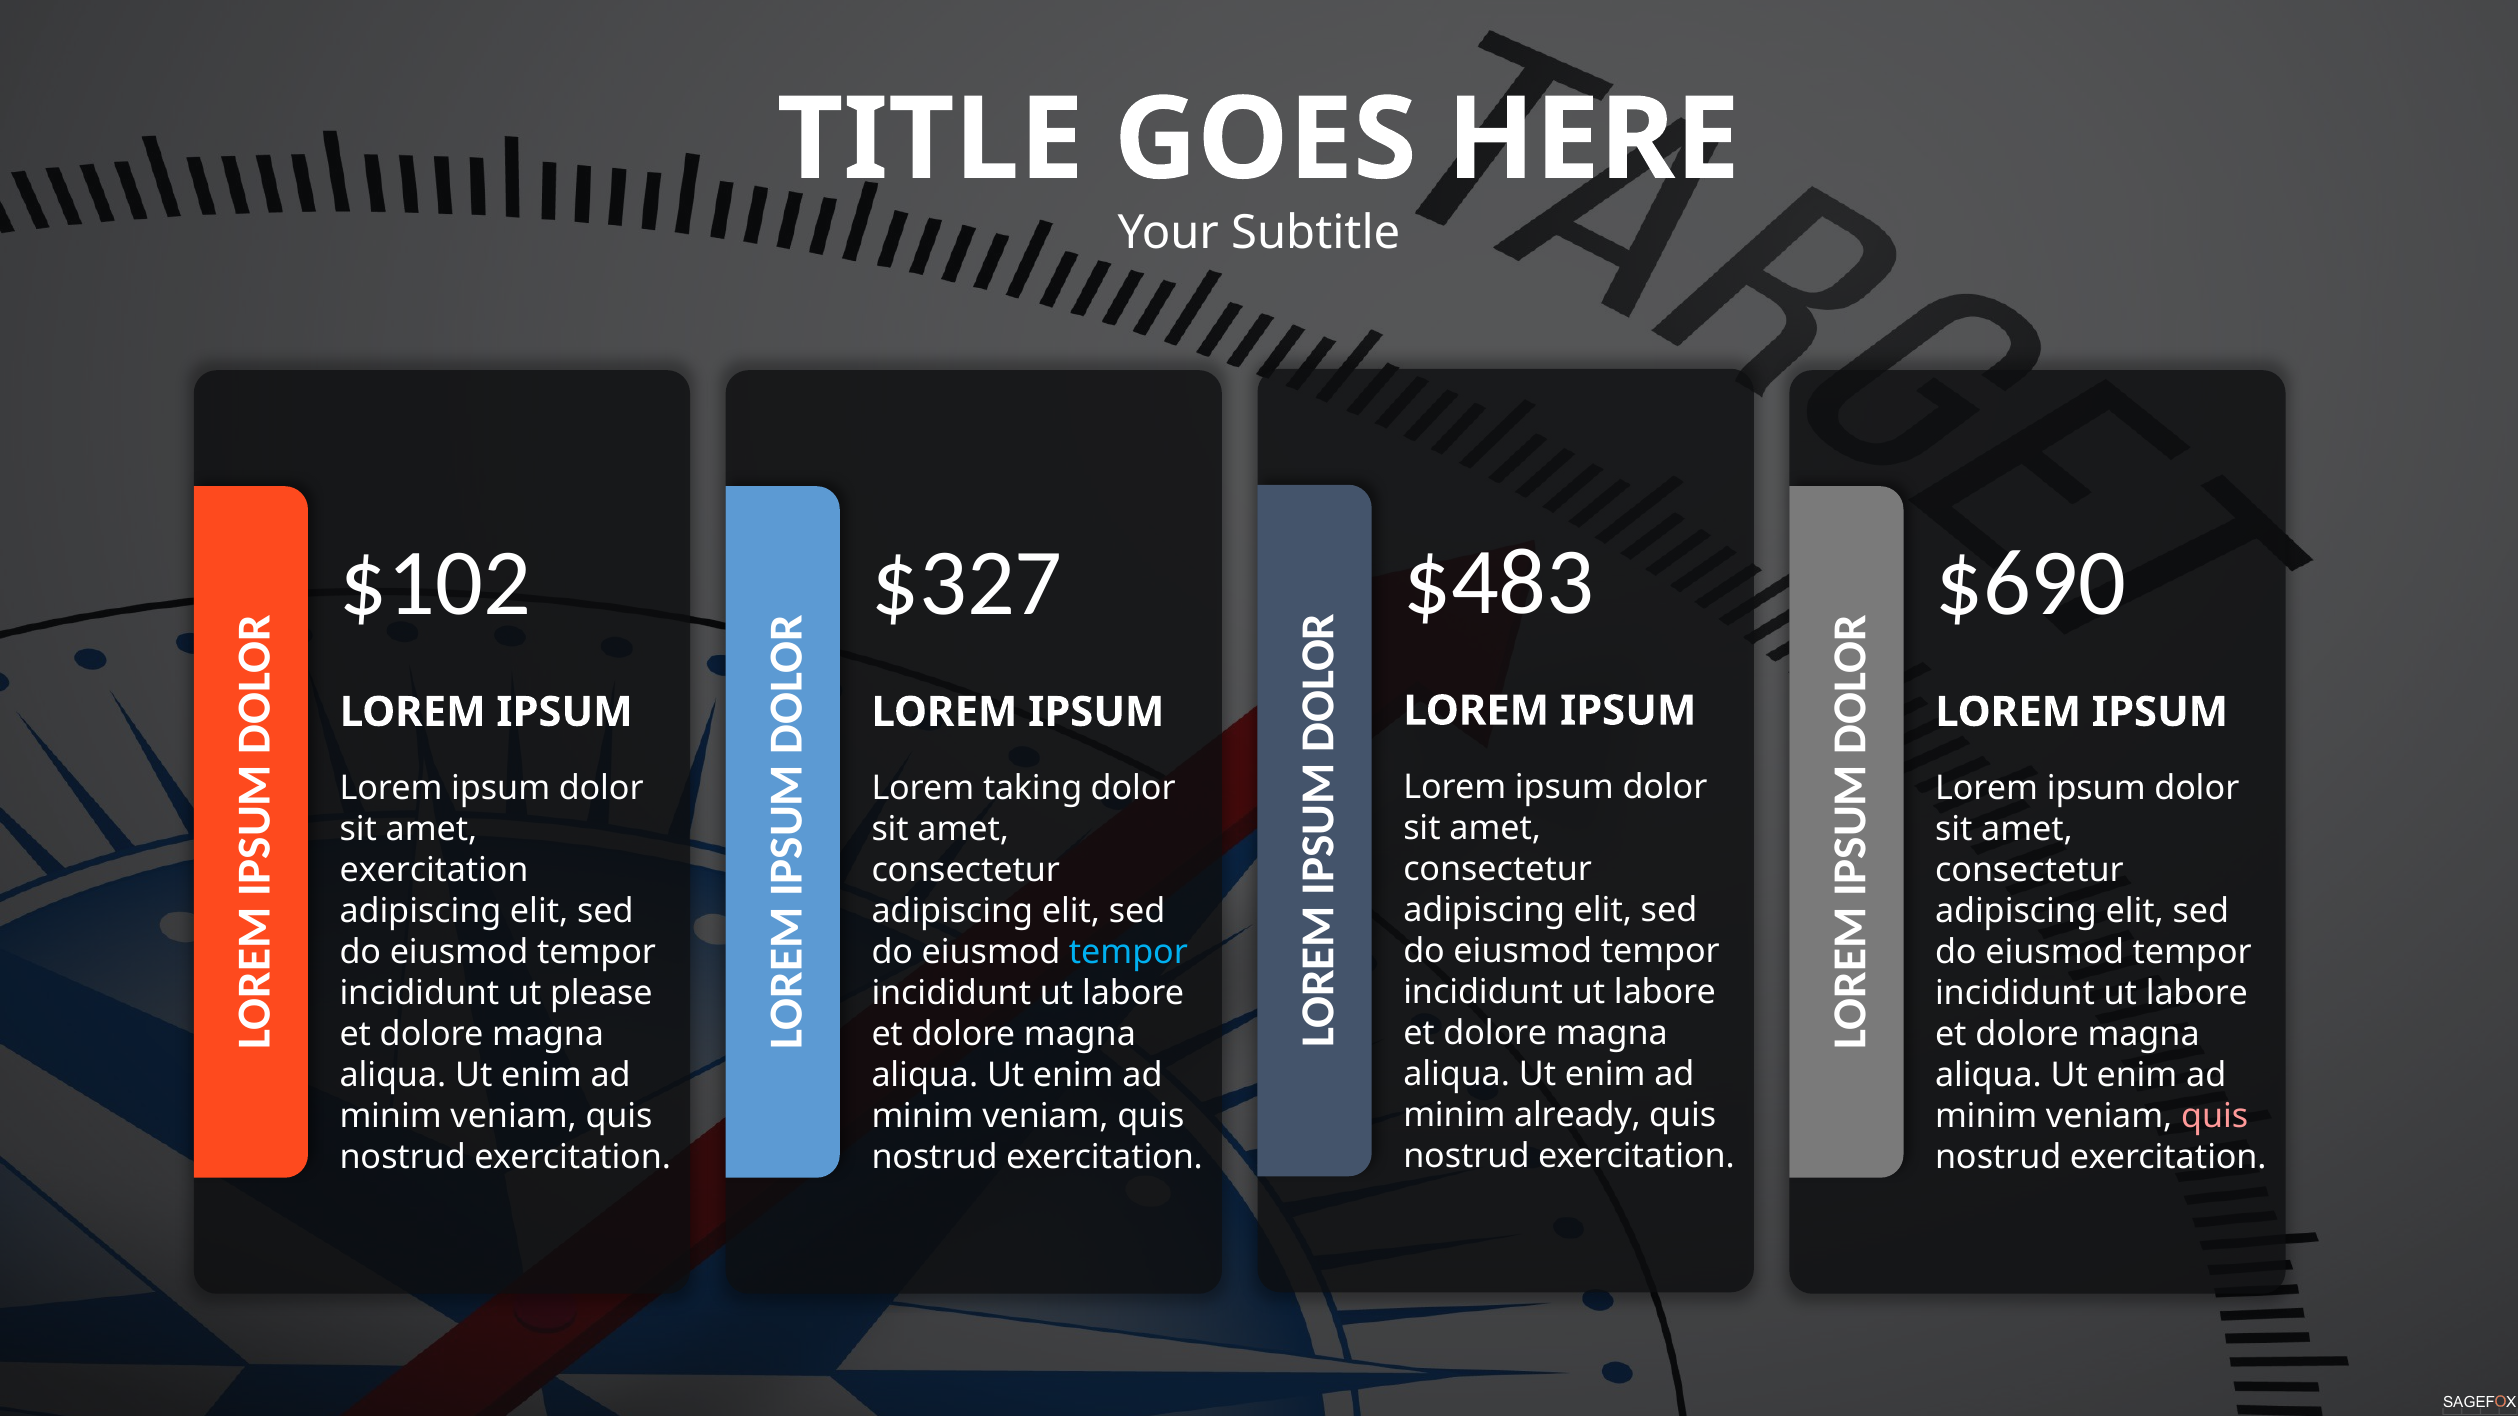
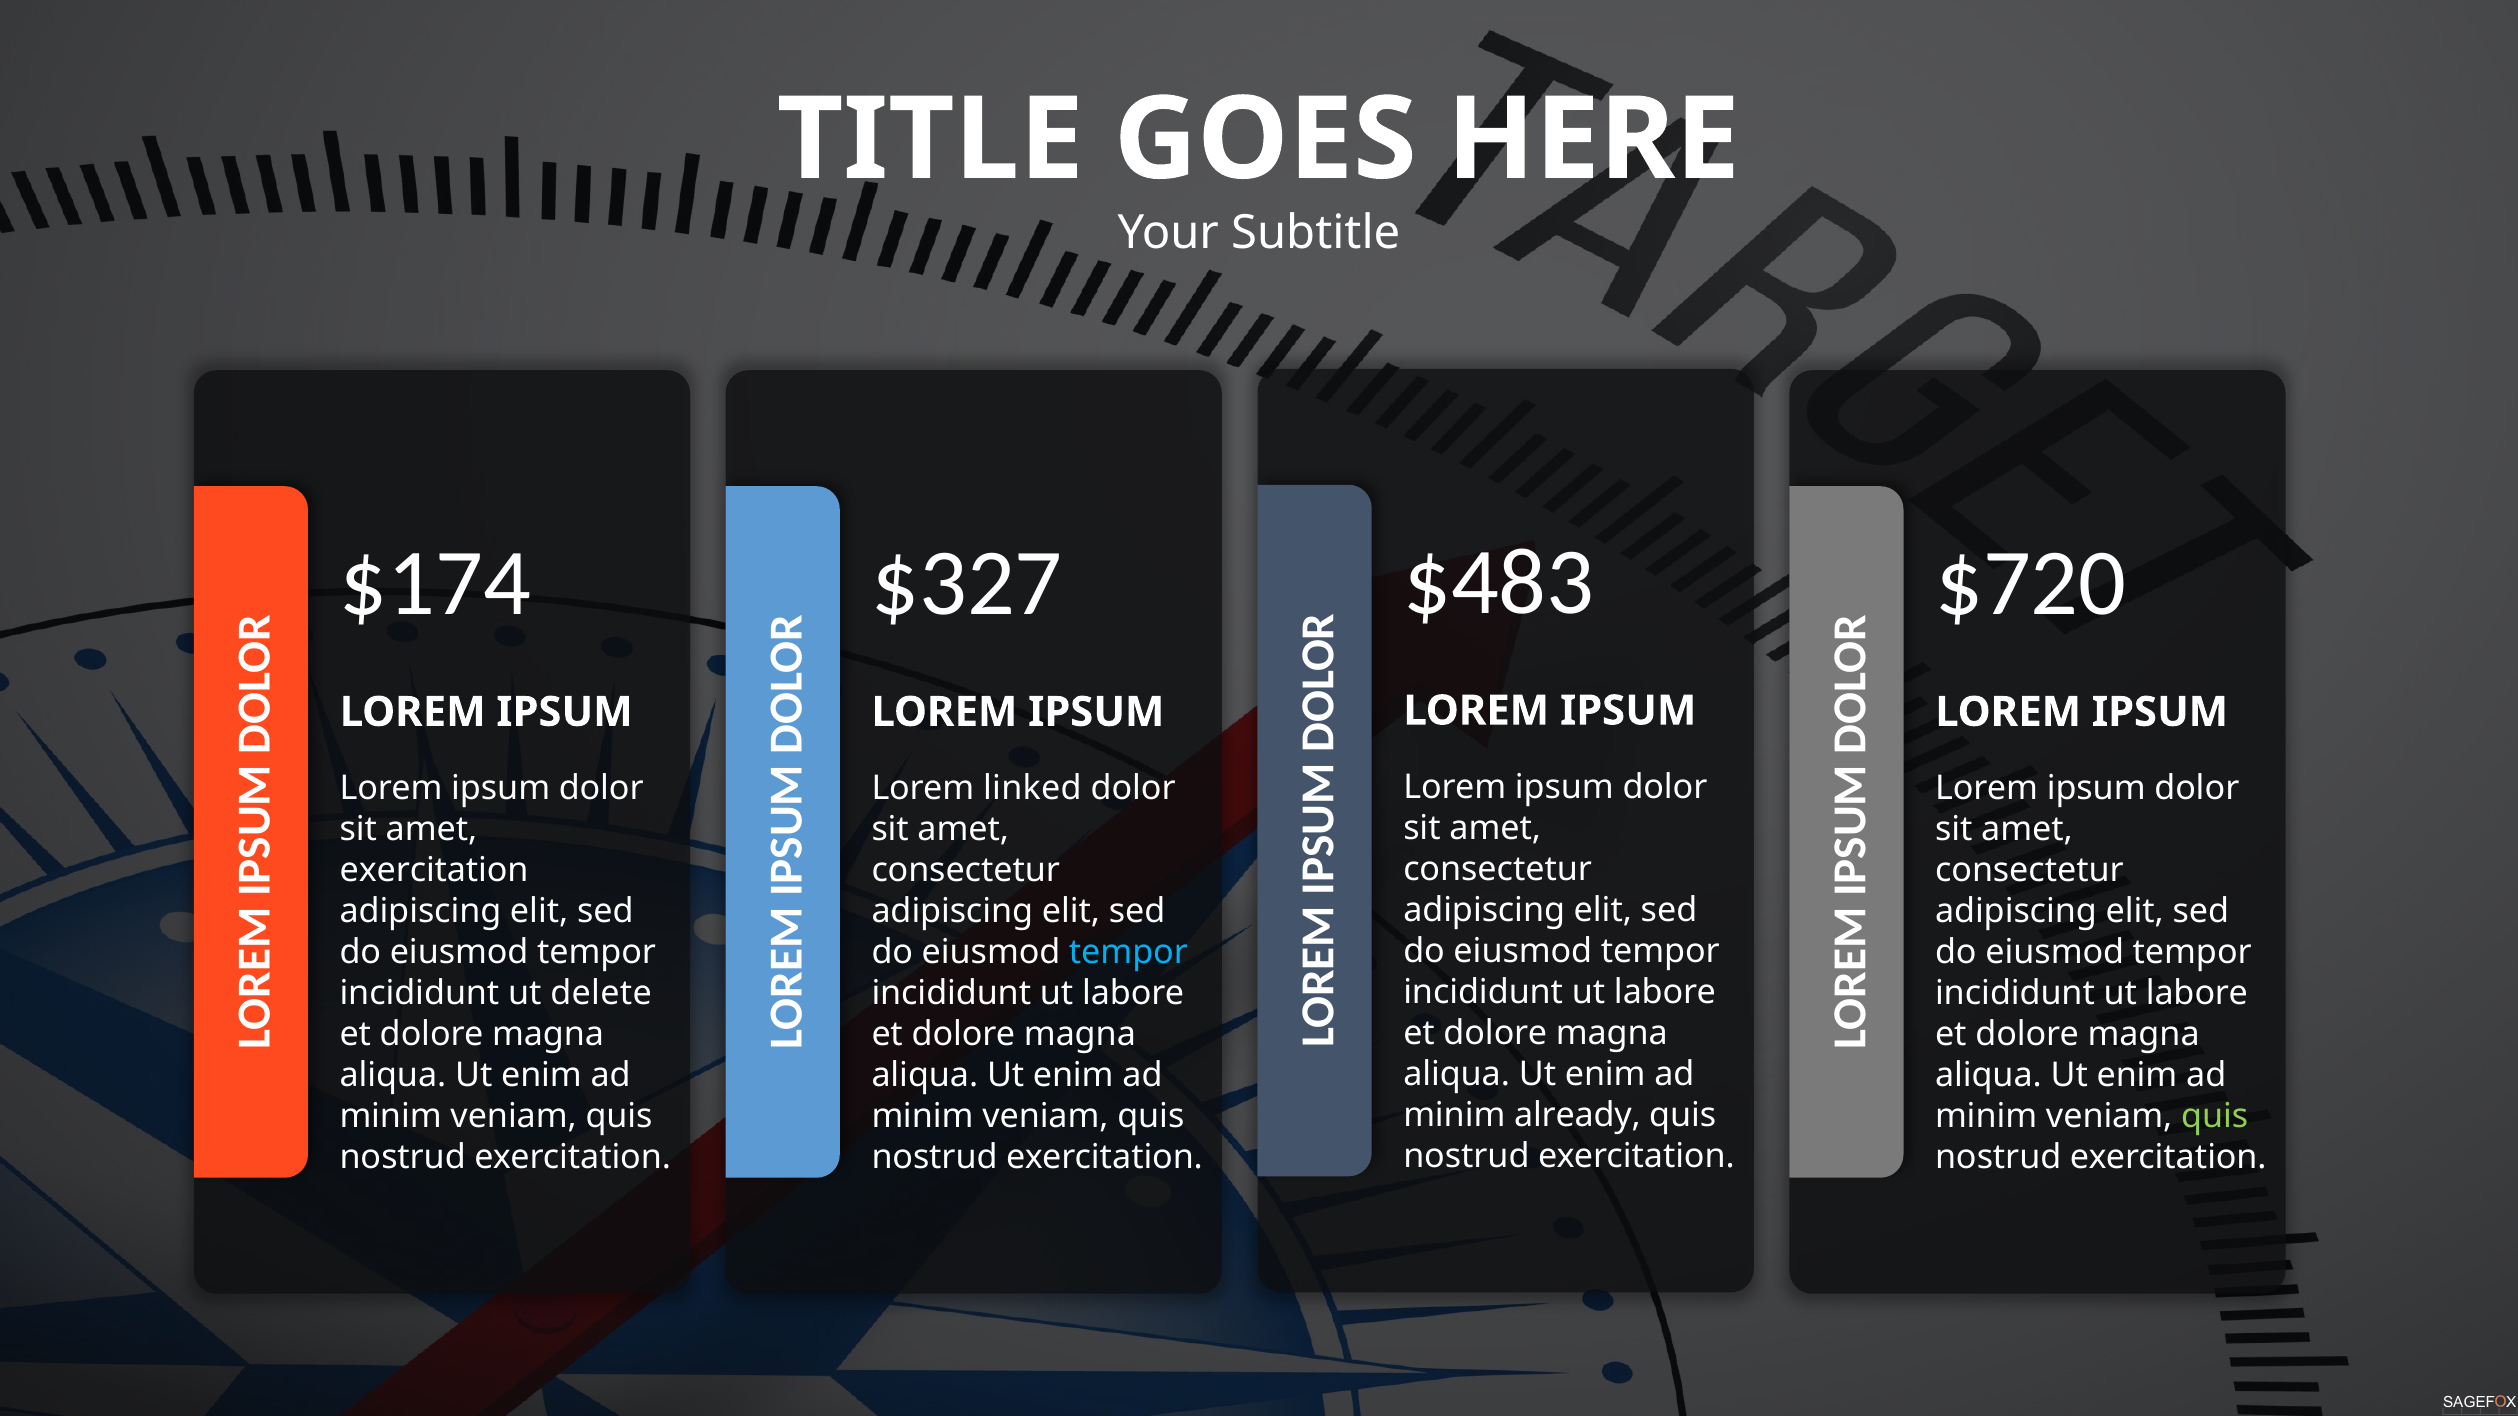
$102: $102 -> $174 (435, 584)
$690: $690 -> $720 (2031, 584)
taking: taking -> linked (1032, 789)
please: please -> delete (601, 994)
quis colour: pink -> light green (2215, 1117)
